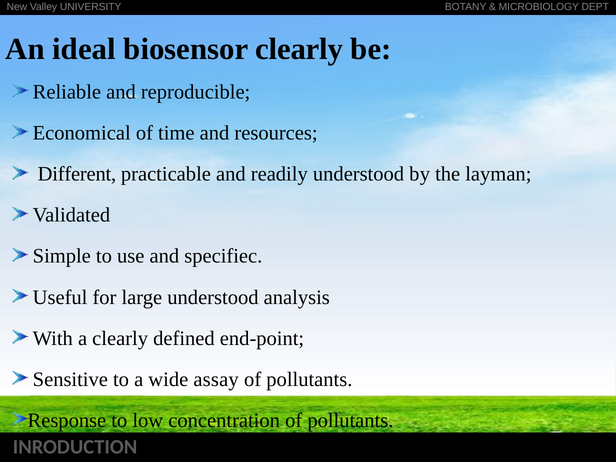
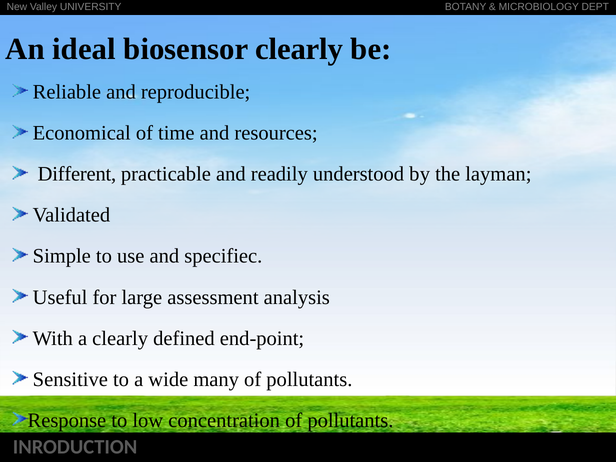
large understood: understood -> assessment (213, 297)
assay: assay -> many (216, 379)
